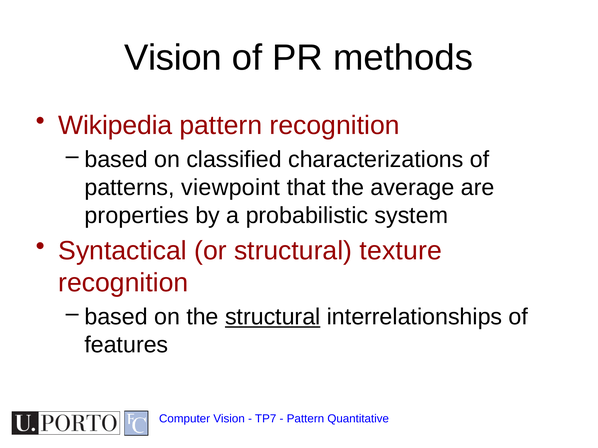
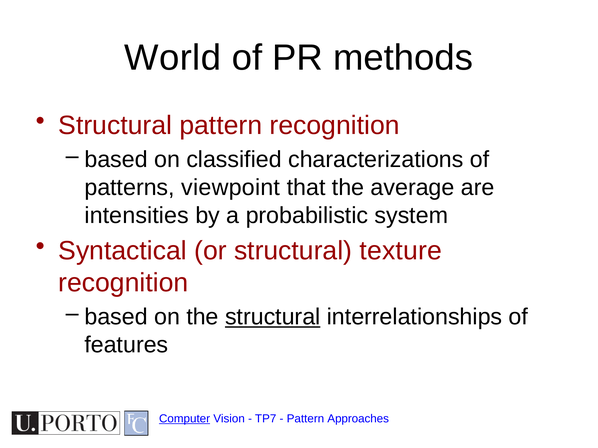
Vision: Vision -> World (173, 58)
Wikipedia: Wikipedia -> Structural (115, 125)
properties: properties -> intensities (137, 216)
Computer underline: none -> present (185, 419)
Quantitative: Quantitative -> Approaches (358, 419)
